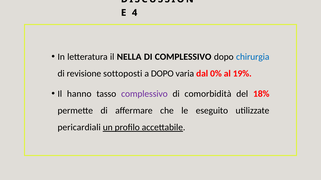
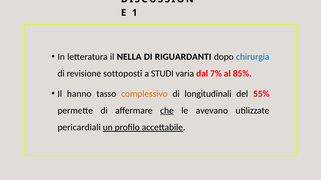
4: 4 -> 1 (135, 13)
DI COMPLESSIVO: COMPLESSIVO -> RIGUARDANTI (183, 57)
a DOPO: DOPO -> STUDI (162, 74)
0%: 0% -> 7% (216, 74)
19%: 19% -> 85% (242, 74)
complessivo colour: purple -> orange (144, 94)
comorbidità: comorbidità -> longitudinali (208, 94)
18%: 18% -> 55% (261, 94)
che underline: none -> present (167, 111)
eseguito: eseguito -> avevano (212, 111)
